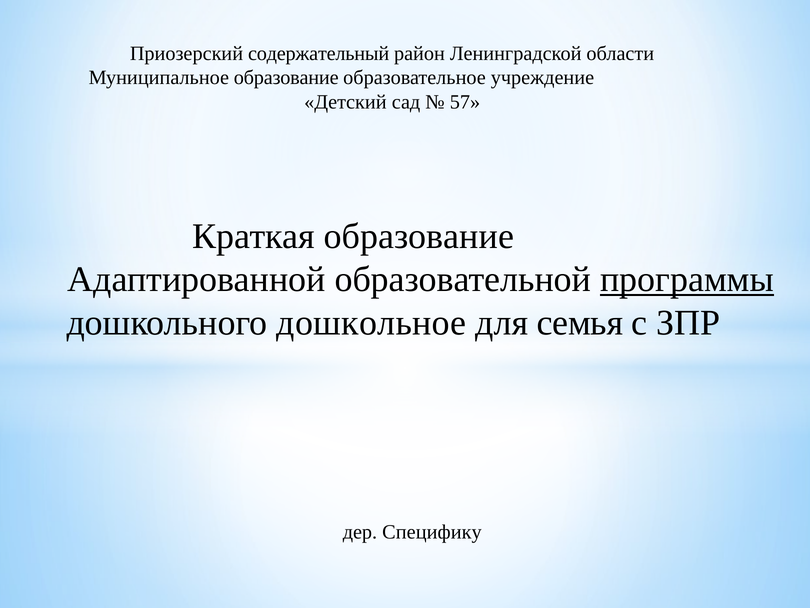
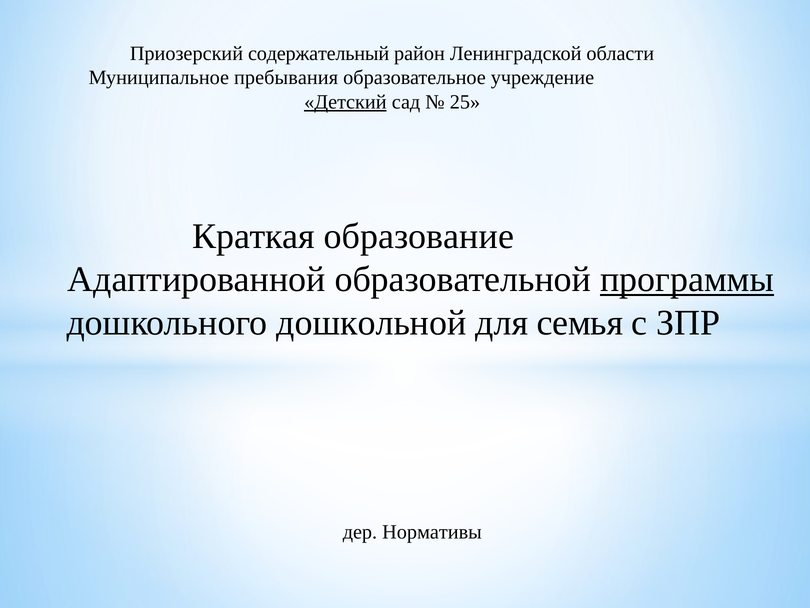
Муниципальное образование: образование -> пребывания (286, 78)
Детский underline: none -> present (345, 102)
57: 57 -> 25 (465, 102)
дошкольное: дошкольное -> дошкольной (371, 323)
Специфику: Специфику -> Нормативы (432, 532)
